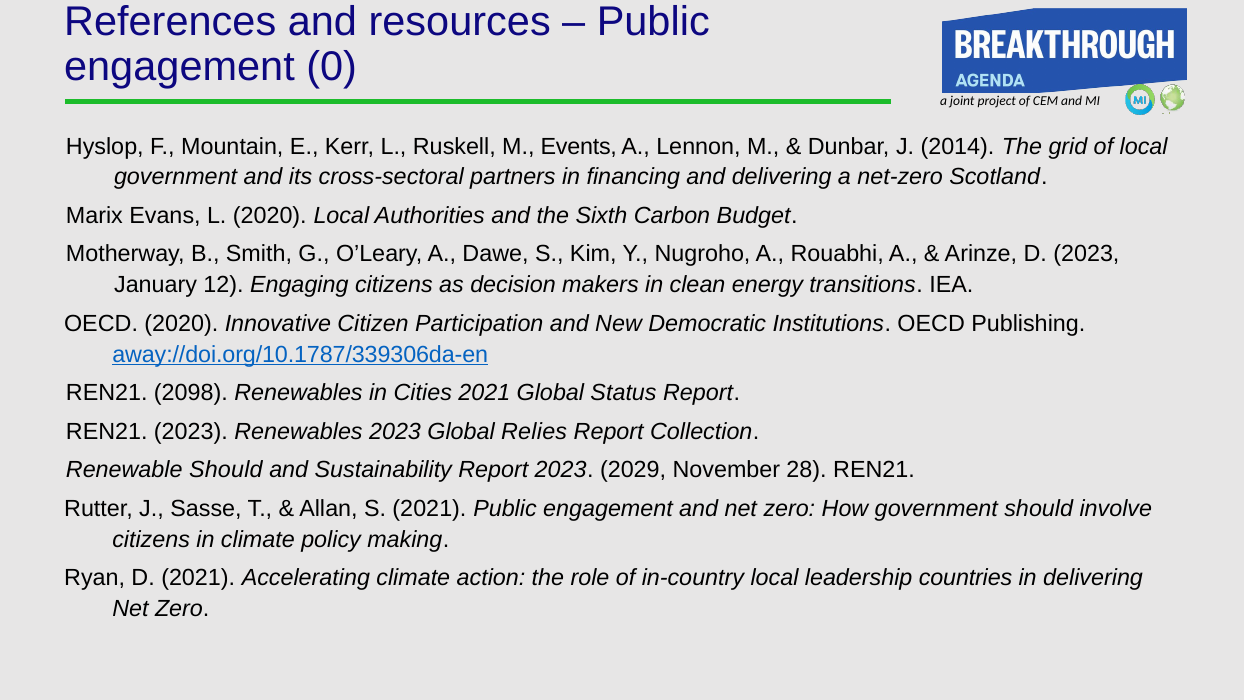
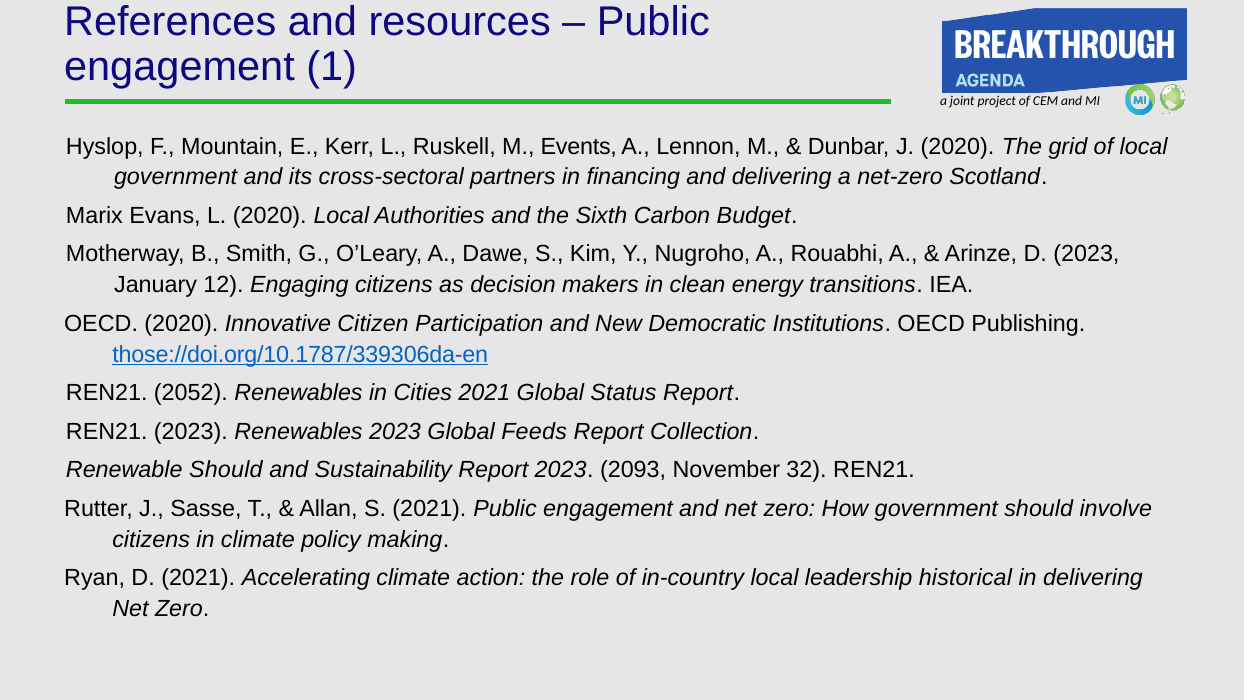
0: 0 -> 1 (332, 67)
J 2014: 2014 -> 2020 (957, 146)
away://doi.org/10.1787/339306da-en: away://doi.org/10.1787/339306da-en -> those://doi.org/10.1787/339306da-en (300, 354)
2098: 2098 -> 2052 (191, 393)
Relies: Relies -> Feeds (534, 431)
2029: 2029 -> 2093 (633, 470)
28: 28 -> 32 (807, 470)
countries: countries -> historical (965, 578)
